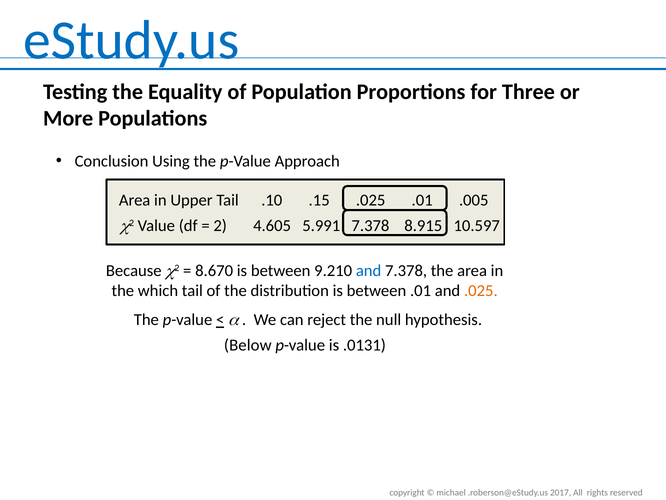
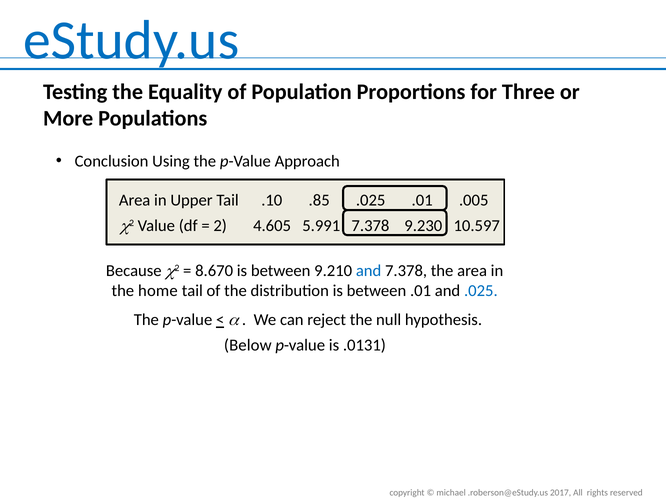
.15: .15 -> .85 (319, 200)
8.915: 8.915 -> 9.230 (423, 226)
which: which -> home (158, 291)
.025 colour: orange -> blue (481, 291)
